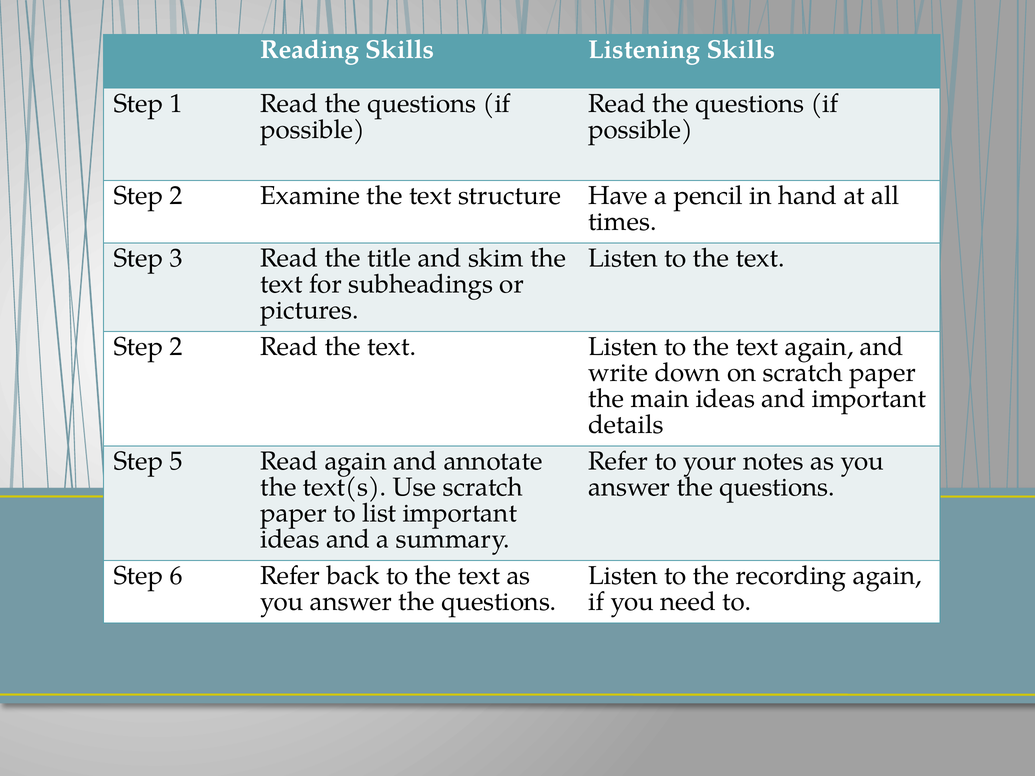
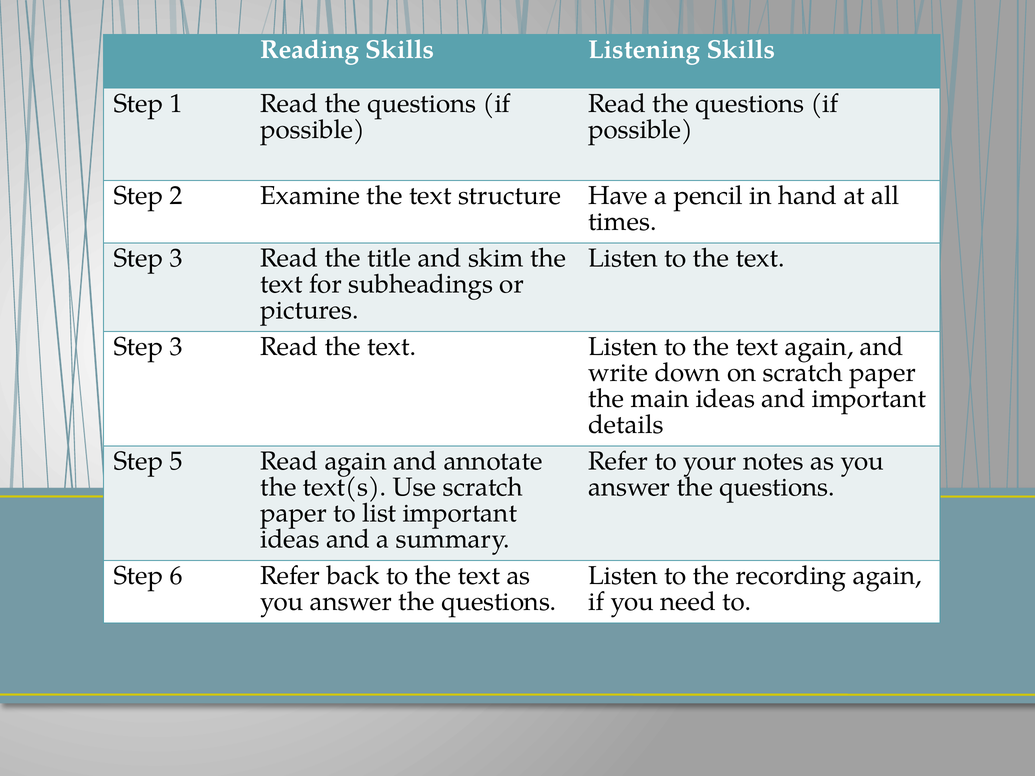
2: 2 -> 3 (176, 347)
